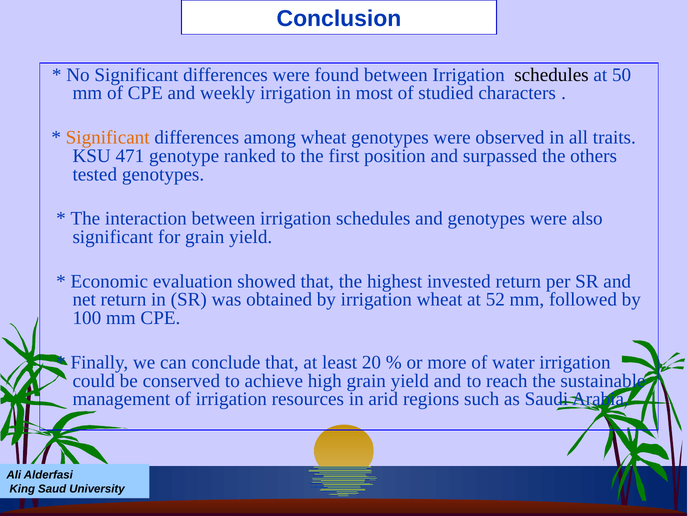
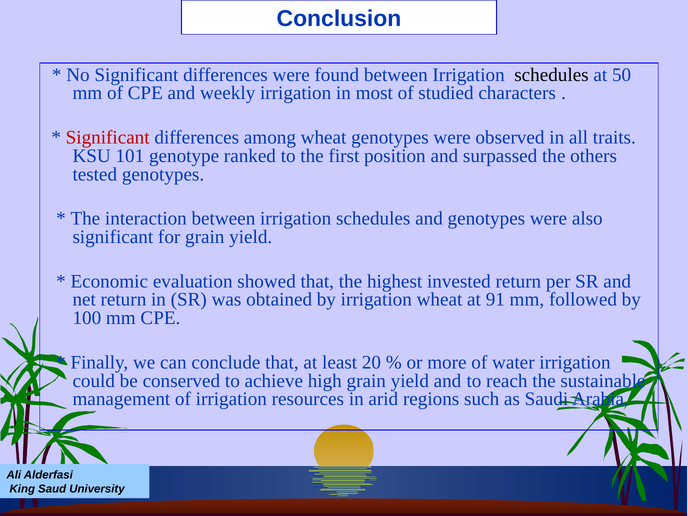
Significant colour: orange -> red (108, 137)
471: 471 -> 101 (130, 156)
52: 52 -> 91 (495, 300)
